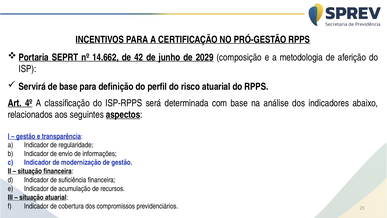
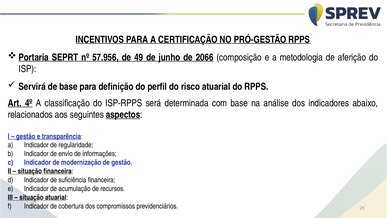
14.662: 14.662 -> 57.956 (106, 57)
42: 42 -> 49 (139, 57)
2029: 2029 -> 2066 (205, 57)
